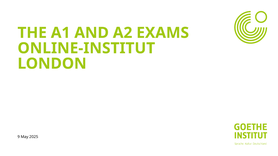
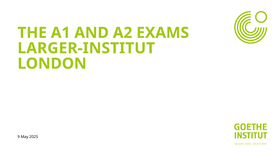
ONLINE-INSTITUT: ONLINE-INSTITUT -> LARGER-INSTITUT (86, 48)
